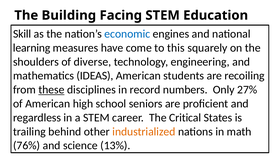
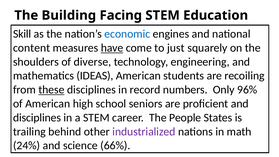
learning: learning -> content (32, 48)
have underline: none -> present (112, 48)
this: this -> just (176, 48)
27%: 27% -> 96% (247, 90)
regardless: regardless -> disciplines (37, 118)
Critical: Critical -> People (185, 118)
industrialized colour: orange -> purple (144, 132)
76%: 76% -> 24% (27, 145)
13%: 13% -> 66% (115, 145)
